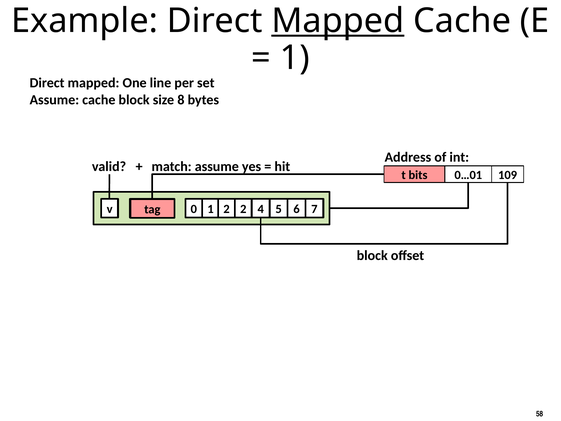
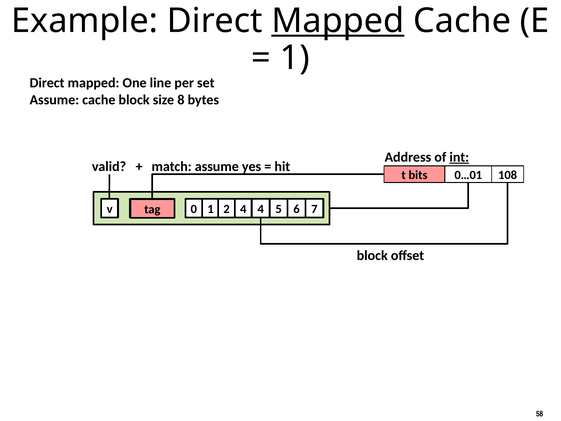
int underline: none -> present (459, 157)
109: 109 -> 108 (508, 175)
v 2: 2 -> 4 (243, 209)
